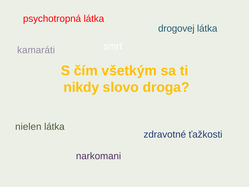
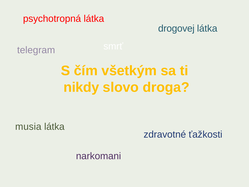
kamaráti: kamaráti -> telegram (36, 50)
nielen: nielen -> musia (28, 127)
